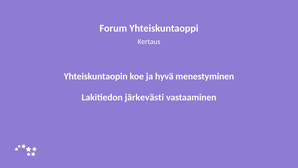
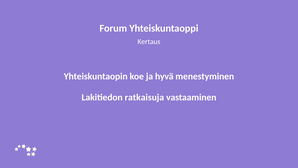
järkevästi: järkevästi -> ratkaisuja (144, 97)
